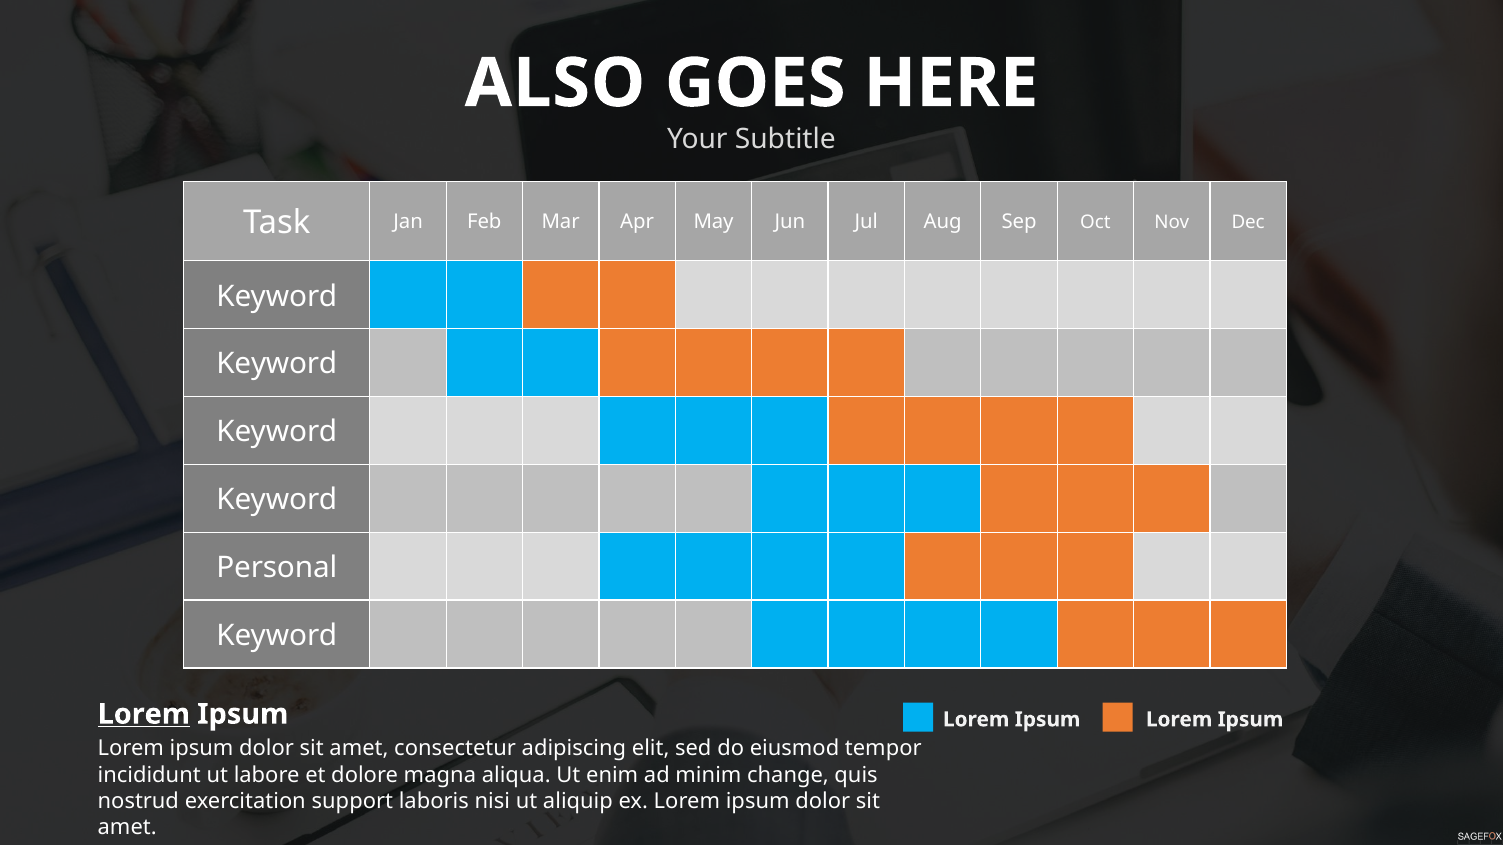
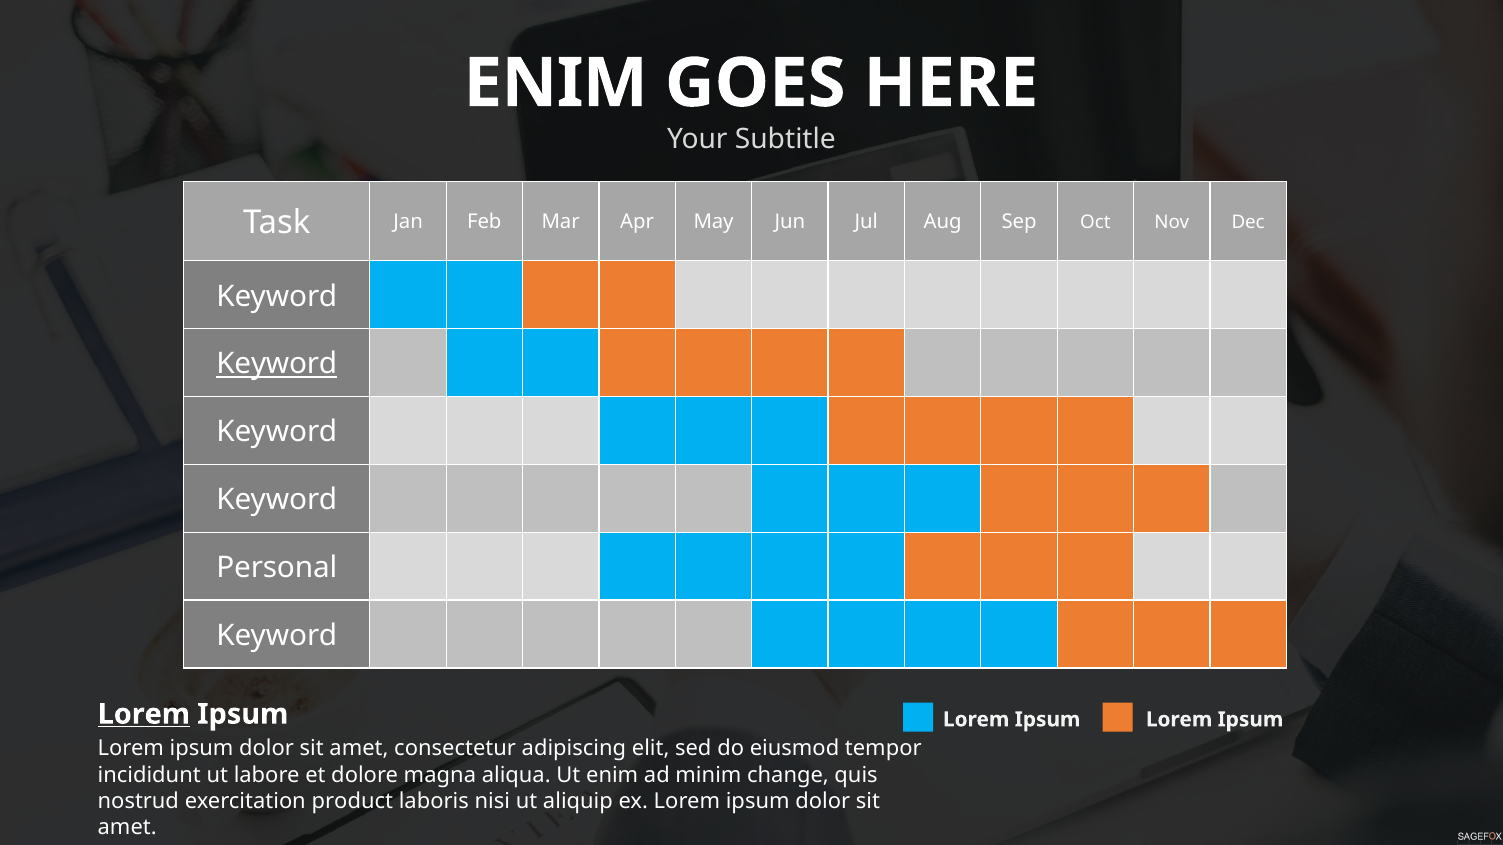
ALSO: ALSO -> ENIM (556, 83)
Keyword underline: none -> present (277, 364)
support: support -> product (352, 802)
